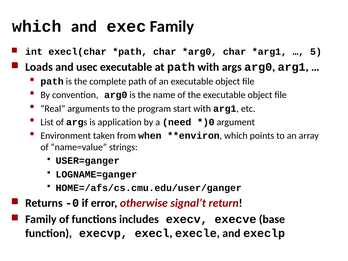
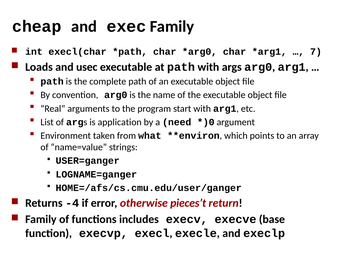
which: which -> cheap (37, 27)
5: 5 -> 7 (316, 52)
when: when -> what (150, 136)
-0: -0 -> -4 (72, 203)
signal’t: signal’t -> pieces’t (188, 203)
